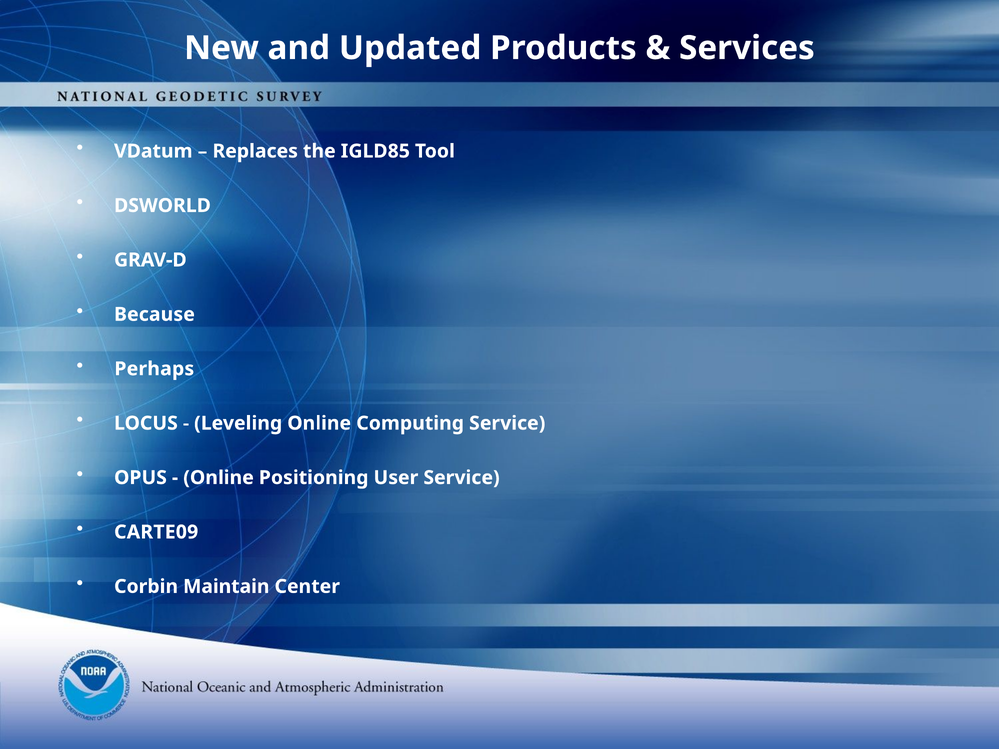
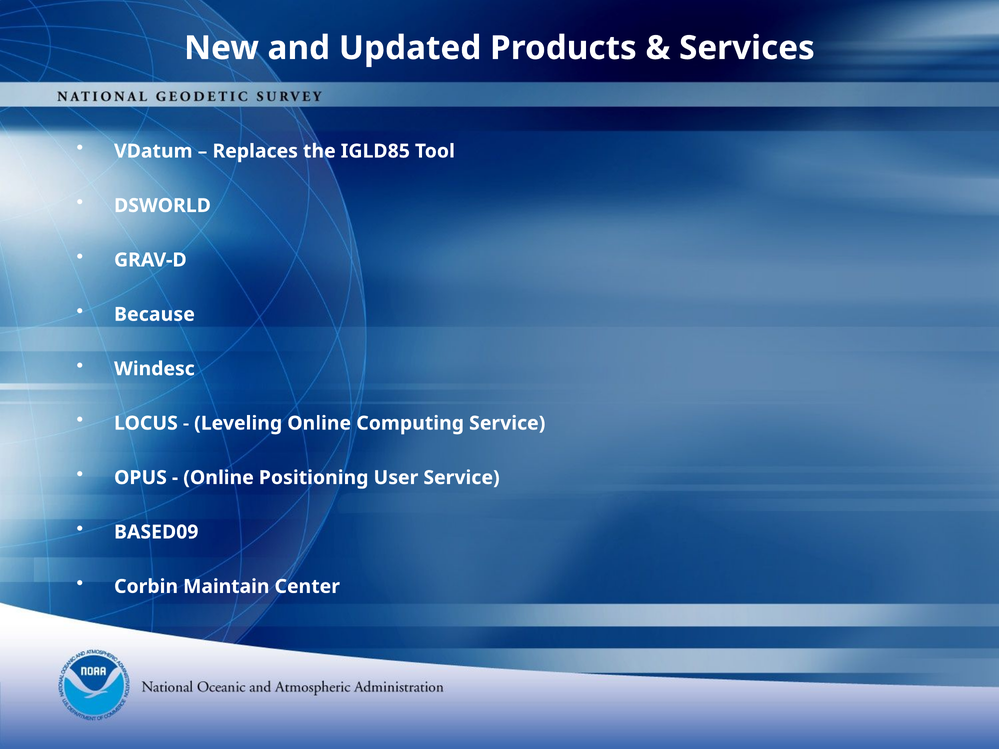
Perhaps: Perhaps -> Windesc (154, 369)
CARTE09: CARTE09 -> BASED09 (156, 532)
